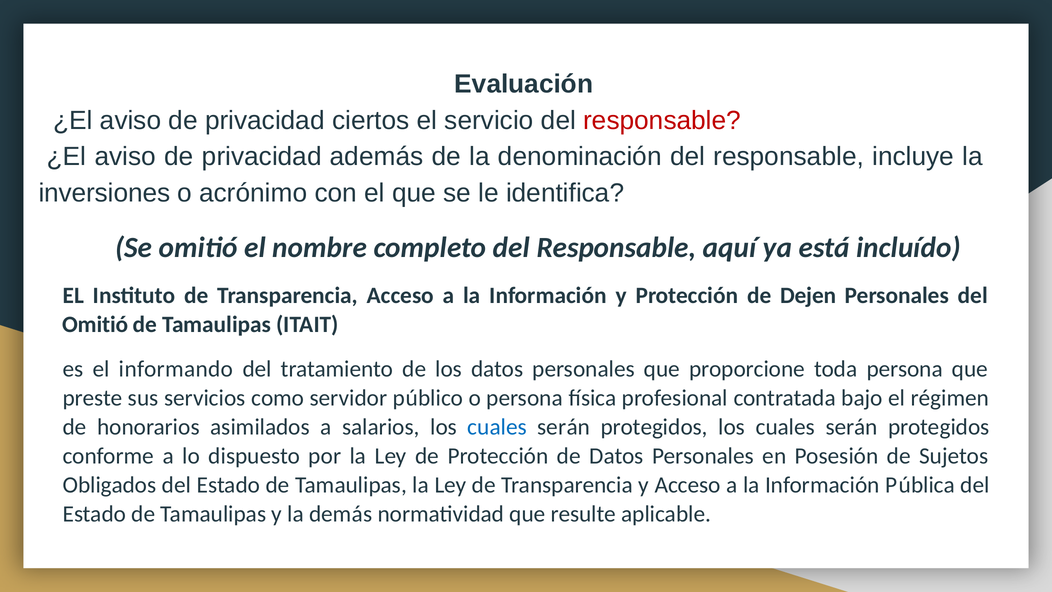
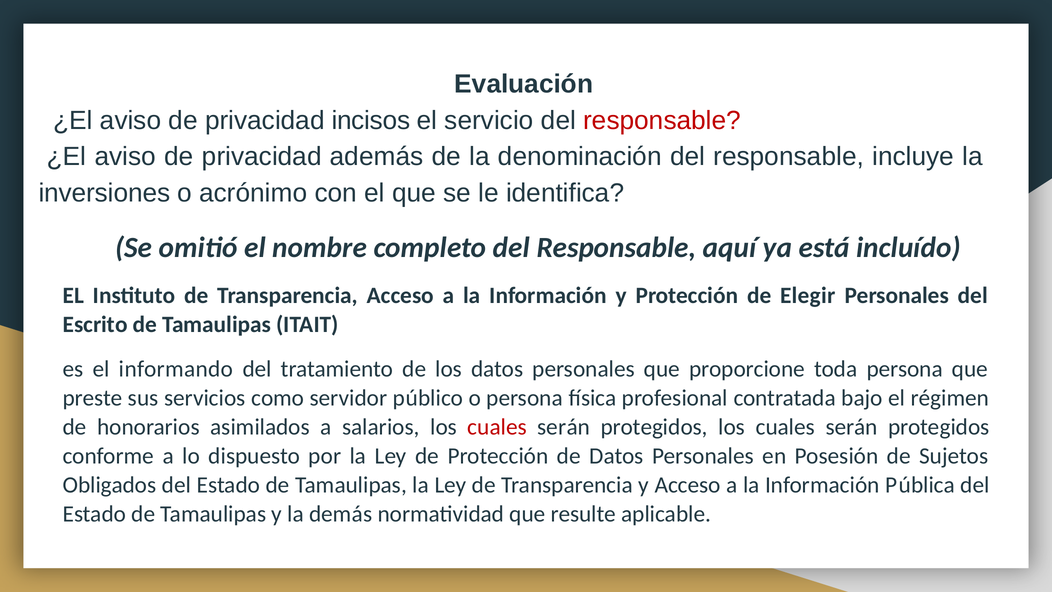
ciertos: ciertos -> incisos (371, 120)
Dejen: Dejen -> Elegir (808, 295)
Omitió: Omitió -> Escrito (95, 324)
cuales colour: blue -> red (497, 427)
